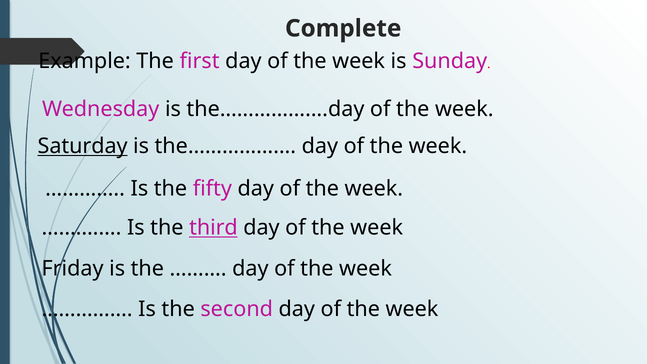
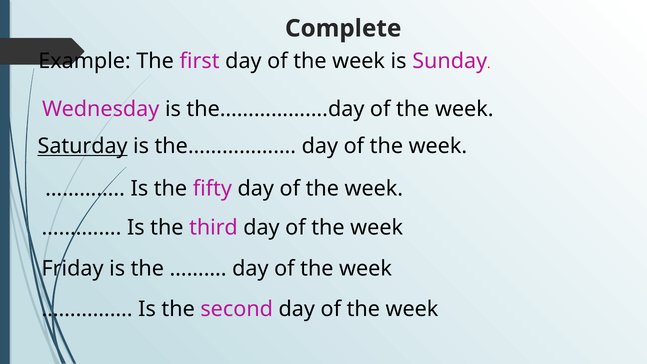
third underline: present -> none (213, 228)
